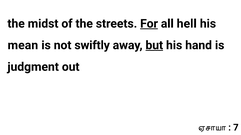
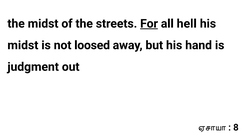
mean: mean -> midst (23, 45)
swiftly: swiftly -> loosed (92, 45)
but underline: present -> none (154, 45)
7: 7 -> 8 (236, 128)
